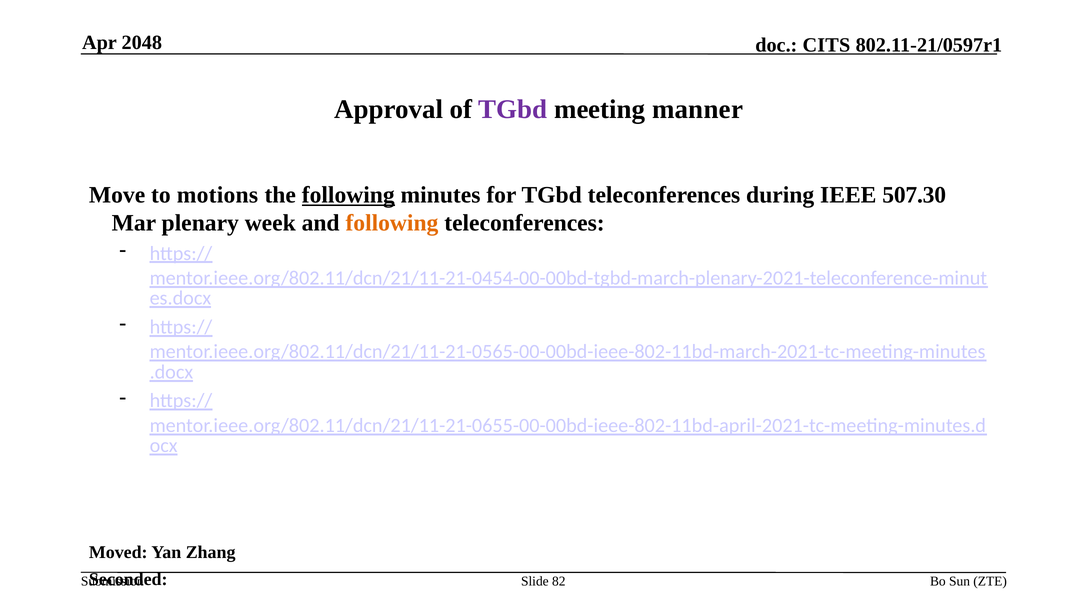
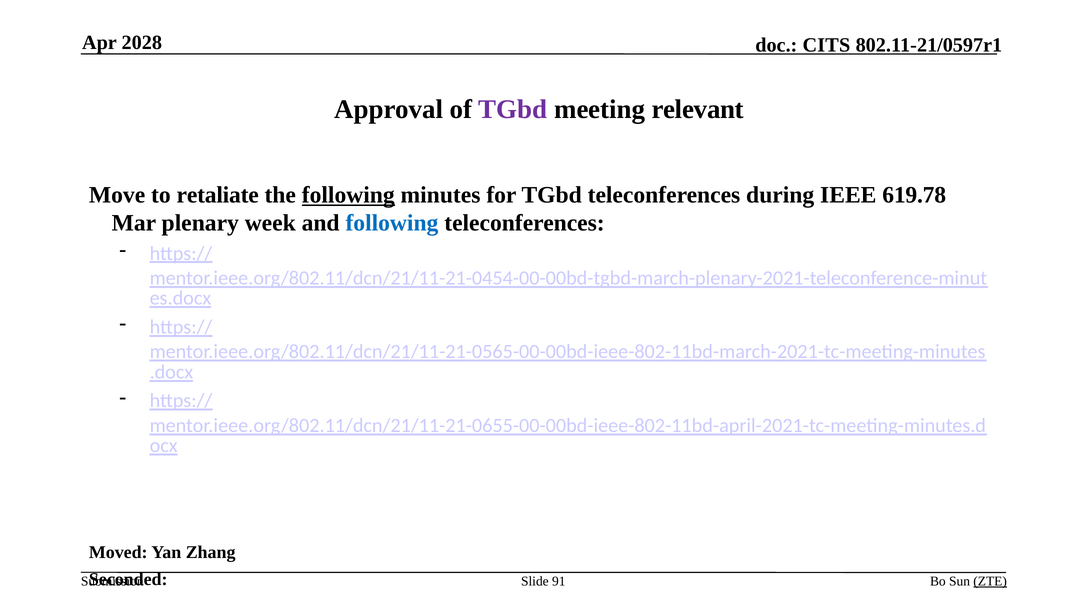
2048: 2048 -> 2028 (142, 43)
manner: manner -> relevant (698, 110)
motions: motions -> retaliate (218, 195)
507.30: 507.30 -> 619.78 (914, 195)
following colour: orange -> blue (392, 223)
82: 82 -> 91 (559, 582)
ZTE underline: none -> present (990, 582)
